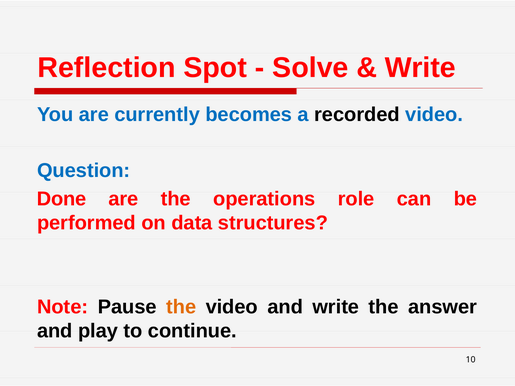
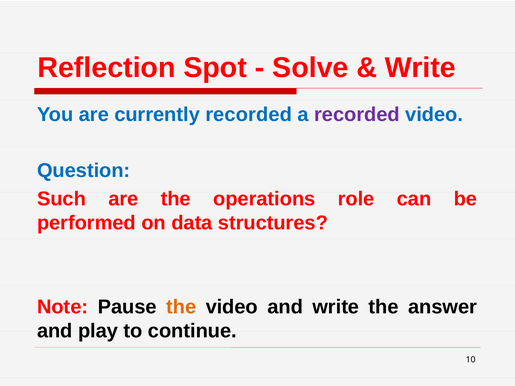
currently becomes: becomes -> recorded (249, 115)
recorded colour: black -> purple (357, 115)
Done: Done -> Such (61, 199)
